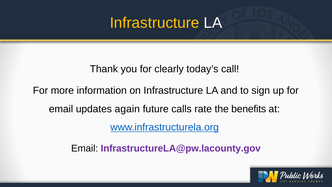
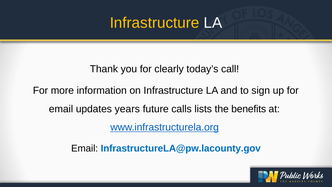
again: again -> years (127, 109)
rate: rate -> lists (203, 109)
InfrastructureLA@pw.lacounty.gov colour: purple -> blue (181, 148)
